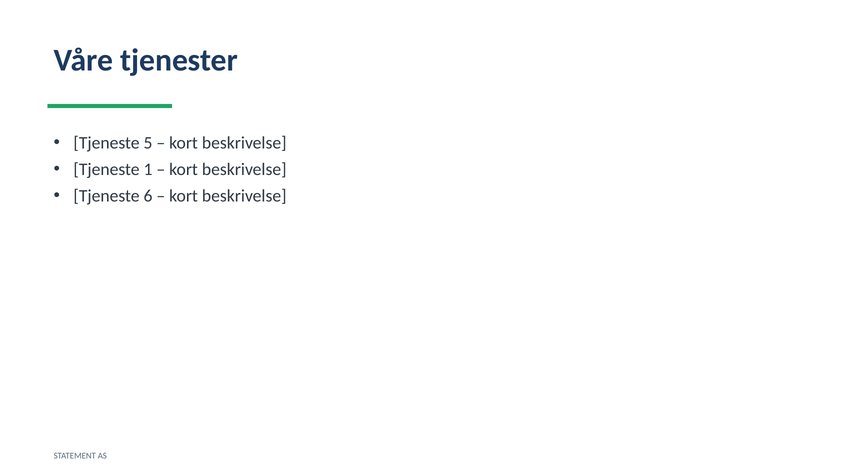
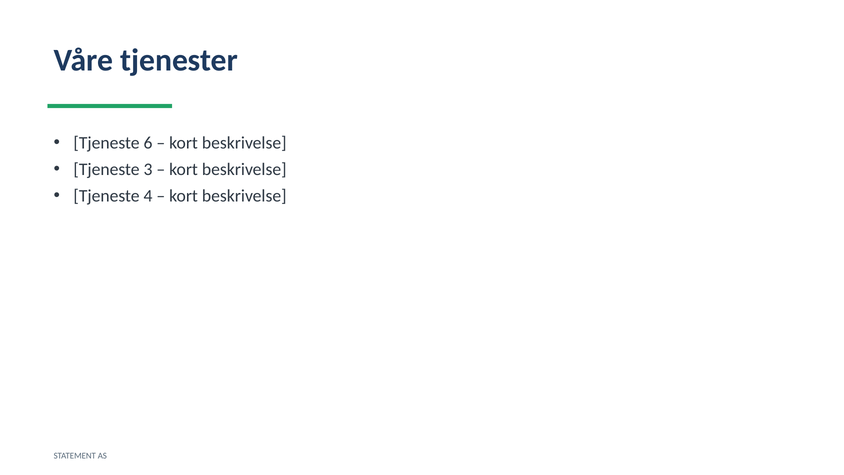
5: 5 -> 6 (148, 143)
1: 1 -> 3 (148, 169)
6: 6 -> 4 (148, 196)
